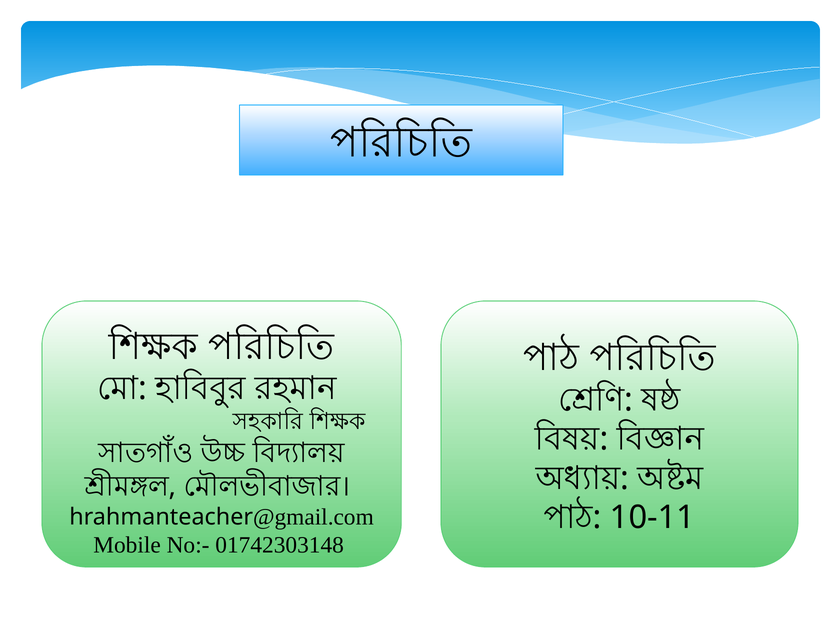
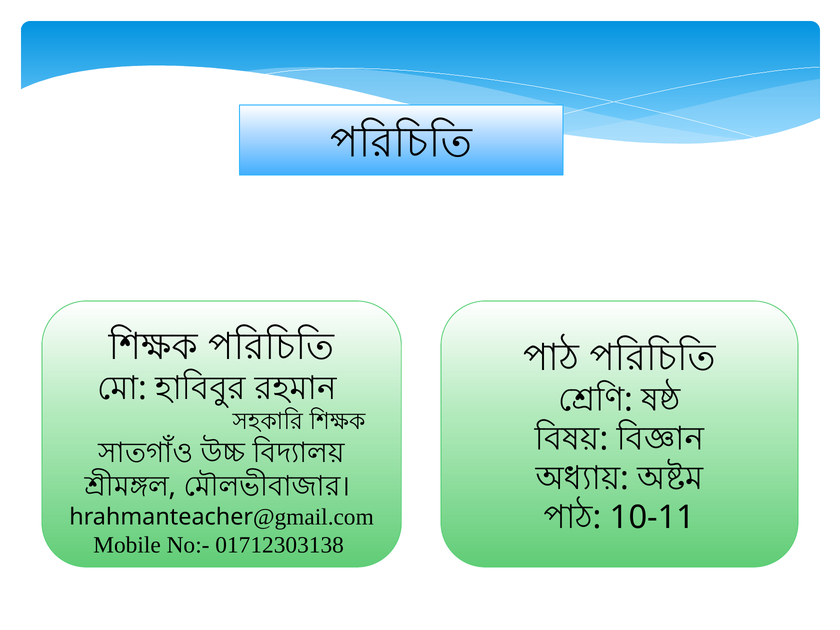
01742303148: 01742303148 -> 01712303138 (280, 545)
